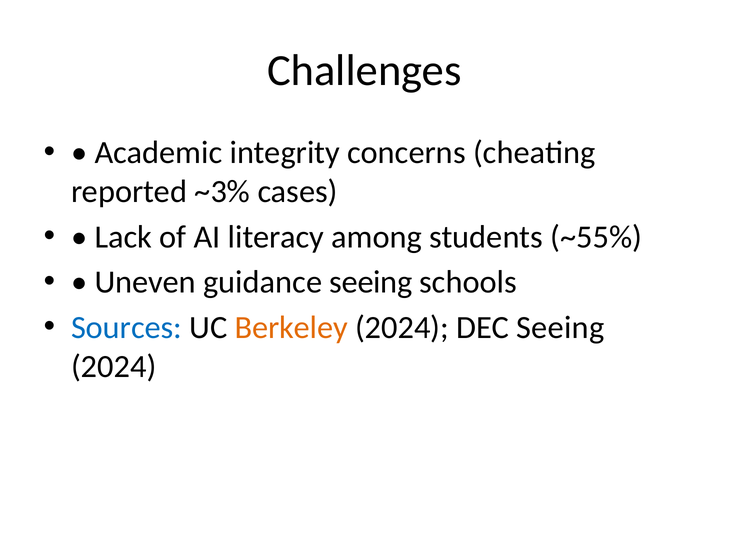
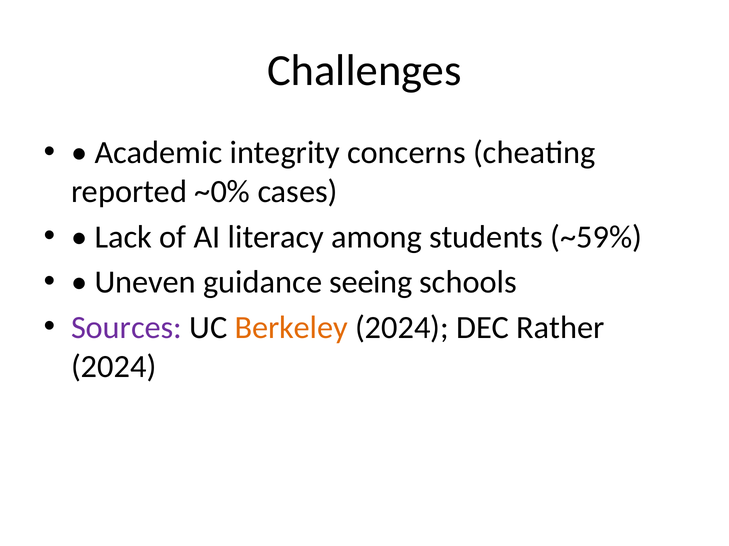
~3%: ~3% -> ~0% (222, 192)
~55%: ~55% -> ~59% (596, 237)
Sources colour: blue -> purple (127, 328)
DEC Seeing: Seeing -> Rather (561, 328)
